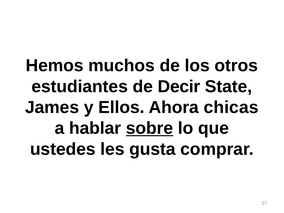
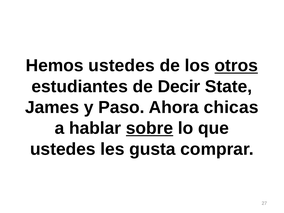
Hemos muchos: muchos -> ustedes (122, 66)
otros underline: none -> present (236, 66)
Ellos: Ellos -> Paso (121, 107)
